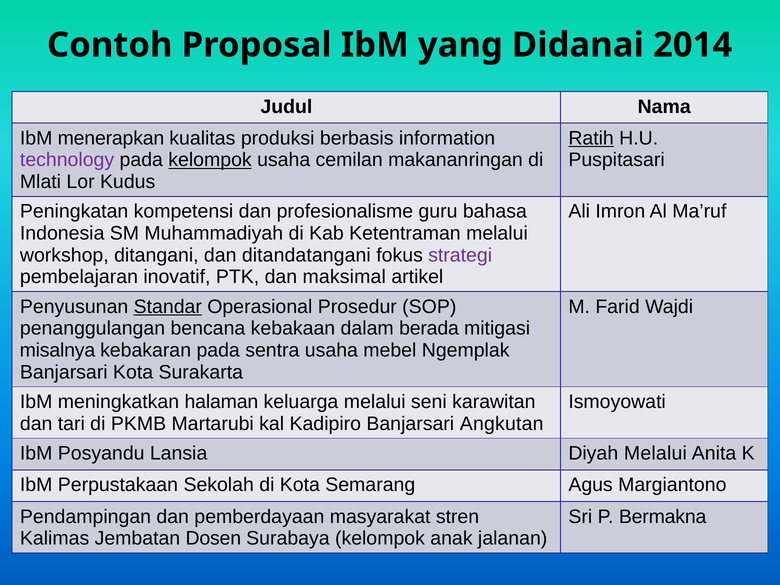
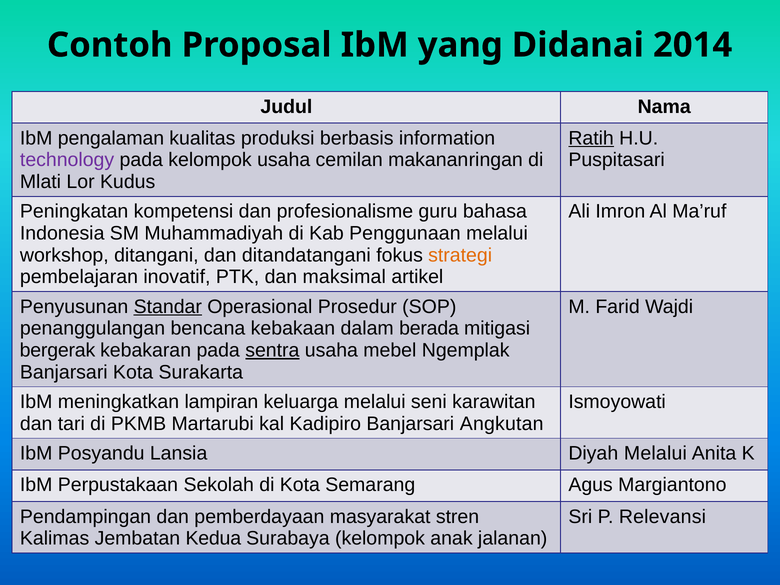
menerapkan: menerapkan -> pengalaman (111, 138)
kelompok underline: present -> none (210, 160)
Ketentraman: Ketentraman -> Penggunaan (405, 233)
strategi colour: purple -> orange (460, 255)
misalnya: misalnya -> bergerak (57, 350)
sentra underline: none -> present (272, 350)
halaman: halaman -> lampiran (221, 402)
Bermakna: Bermakna -> Relevansi (662, 517)
Dosen: Dosen -> Kedua (213, 538)
